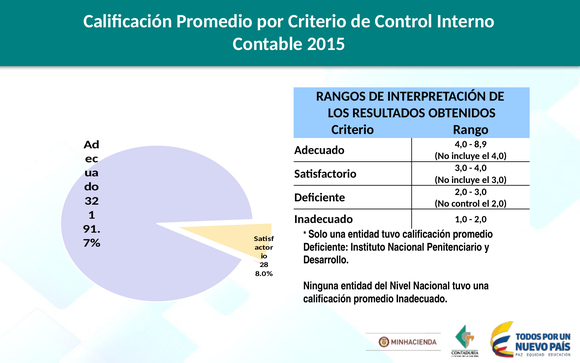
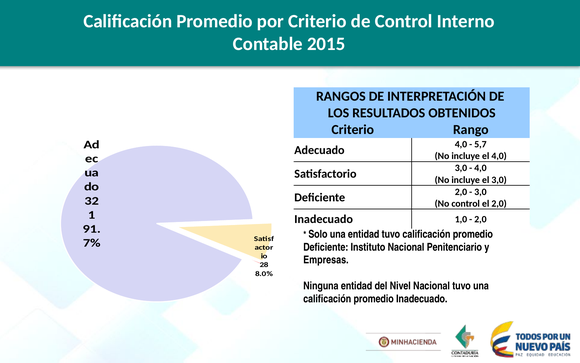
8,9: 8,9 -> 5,7 (480, 144)
Desarrollo: Desarrollo -> Empresas (326, 260)
